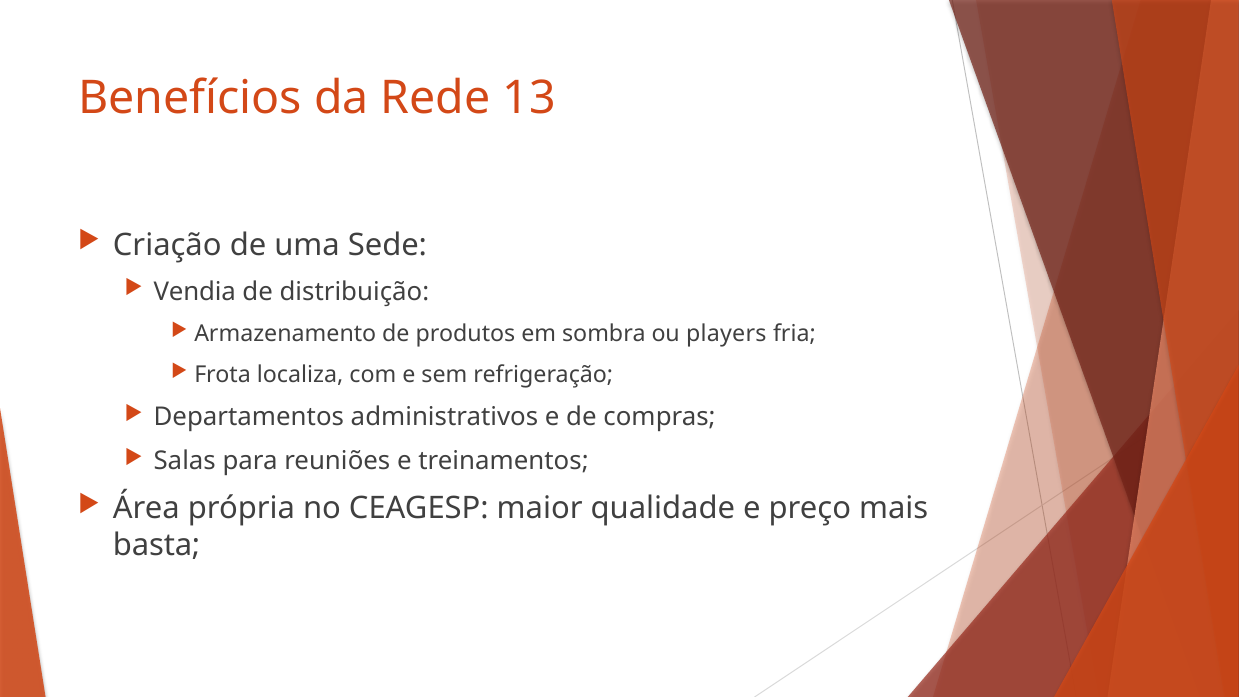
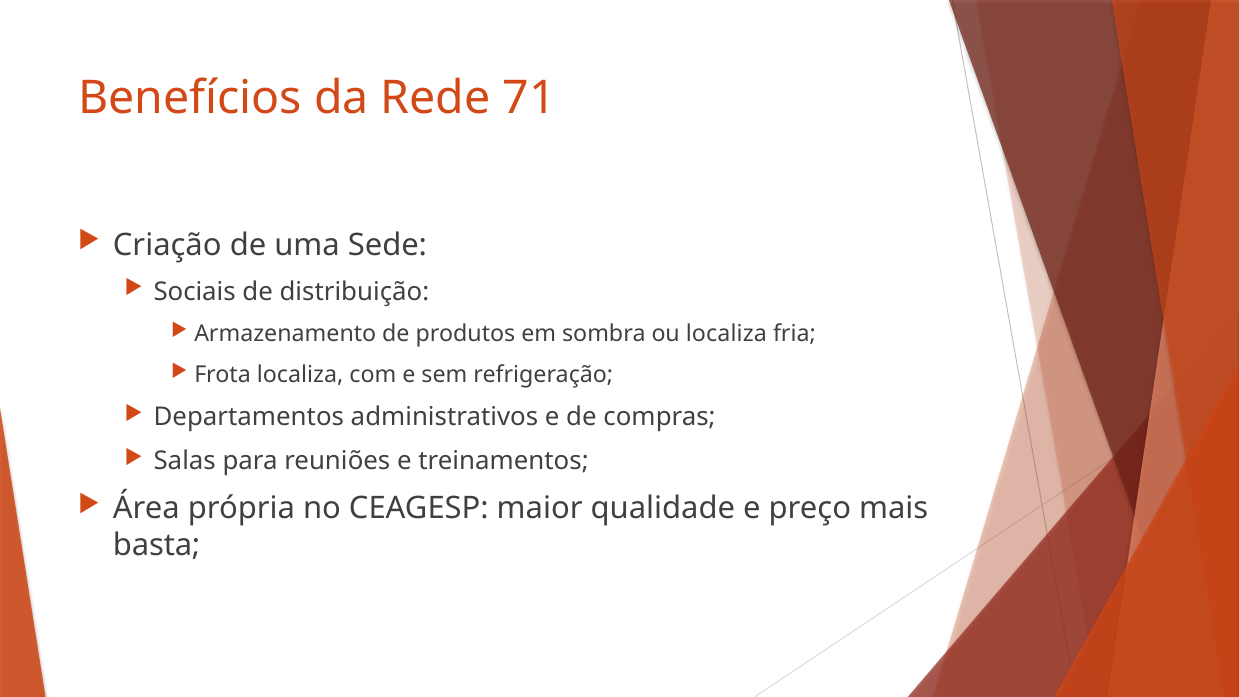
13: 13 -> 71 (529, 98)
Vendia: Vendia -> Sociais (195, 292)
ou players: players -> localiza (726, 334)
